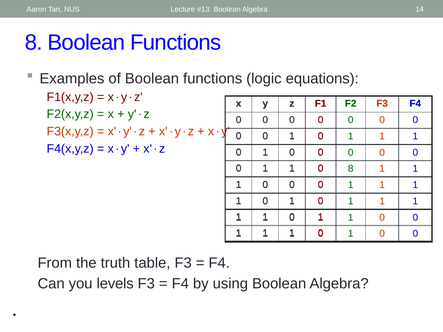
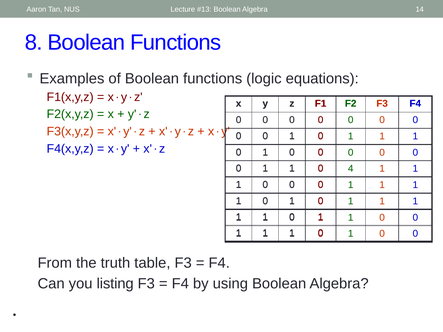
8: 8 -> 4 (351, 169)
levels: levels -> listing (115, 284)
